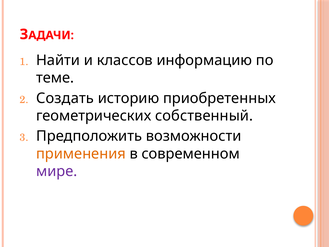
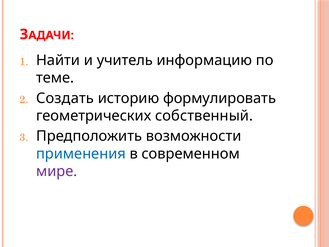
классов: классов -> учитель (125, 60)
приобретенных: приобретенных -> формулировать (219, 98)
применения colour: orange -> blue (81, 154)
